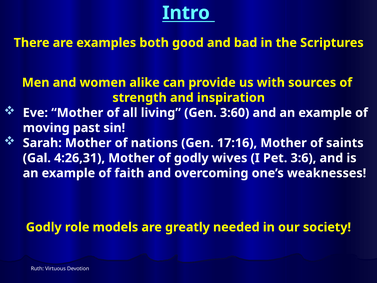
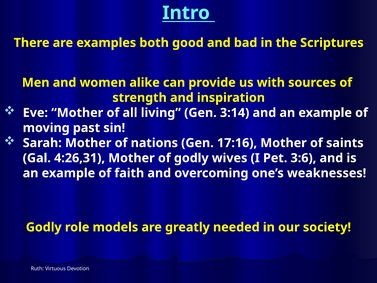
3:60: 3:60 -> 3:14 (235, 113)
